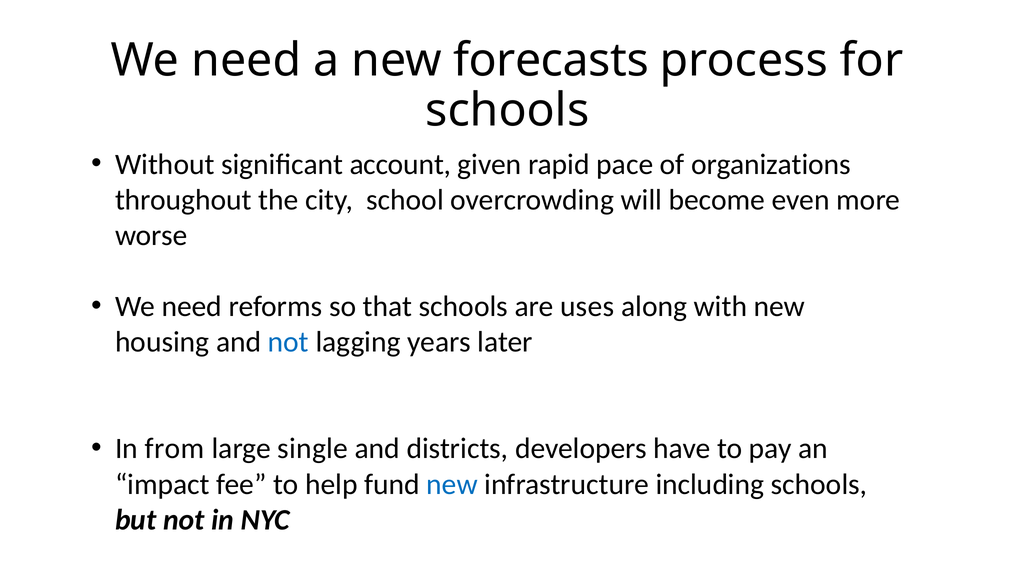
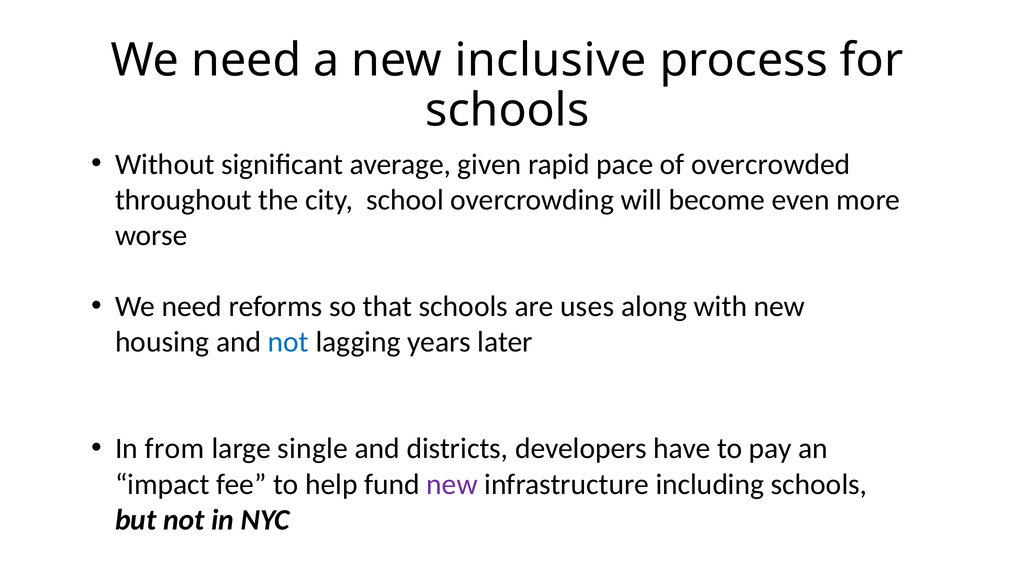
forecasts: forecasts -> inclusive (551, 60)
account: account -> average (400, 164)
organizations: organizations -> overcrowded (771, 164)
new colour: blue -> purple (452, 484)
